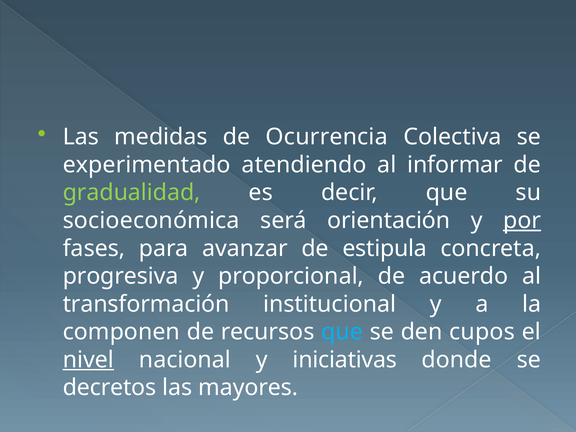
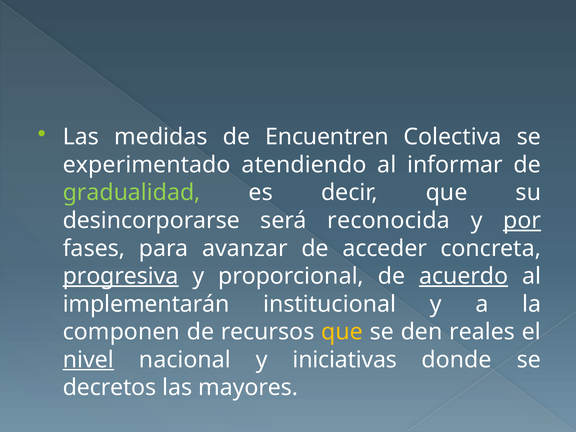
Ocurrencia: Ocurrencia -> Encuentren (327, 137)
socioeconómica: socioeconómica -> desincorporarse (151, 221)
orientación: orientación -> reconocida (389, 221)
estipula: estipula -> acceder (385, 248)
progresiva underline: none -> present (121, 276)
acuerdo underline: none -> present (464, 276)
transformación: transformación -> implementarán (146, 304)
que colour: light blue -> yellow (342, 332)
cupos: cupos -> reales (482, 332)
